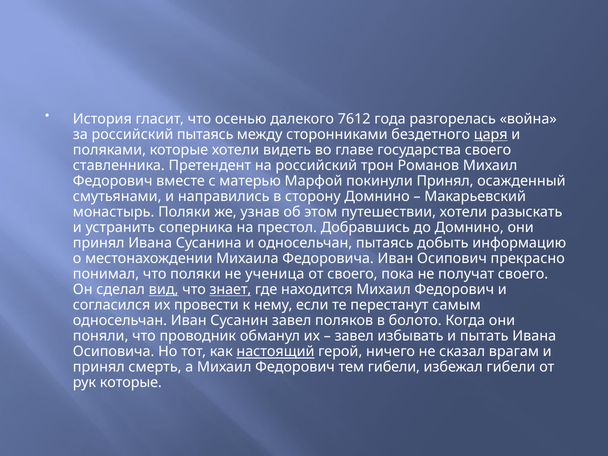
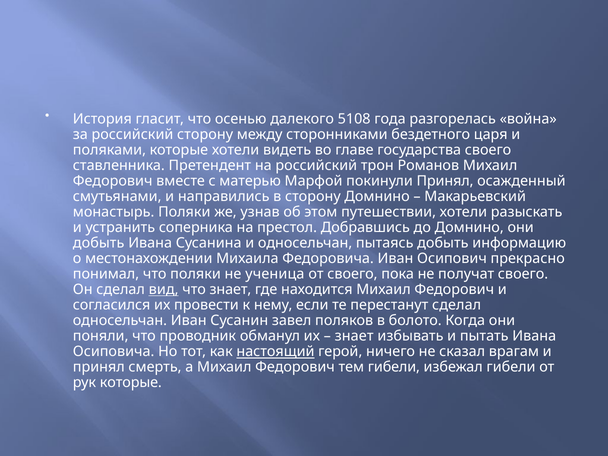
7612: 7612 -> 5108 (354, 119)
российский пытаясь: пытаясь -> сторону (205, 135)
царя underline: present -> none (491, 135)
принял: принял -> добыть (99, 243)
знает underline: present -> none (230, 290)
перестанут самым: самым -> сделал (457, 305)
завел: завел -> знает (354, 336)
